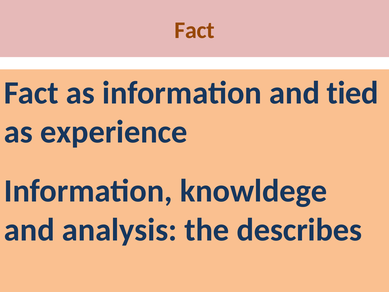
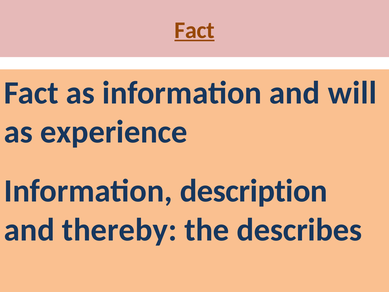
Fact underline: none -> present (195, 30)
tied: tied -> will (352, 93)
knowldege: knowldege -> description (254, 191)
analysis: analysis -> thereby (119, 230)
